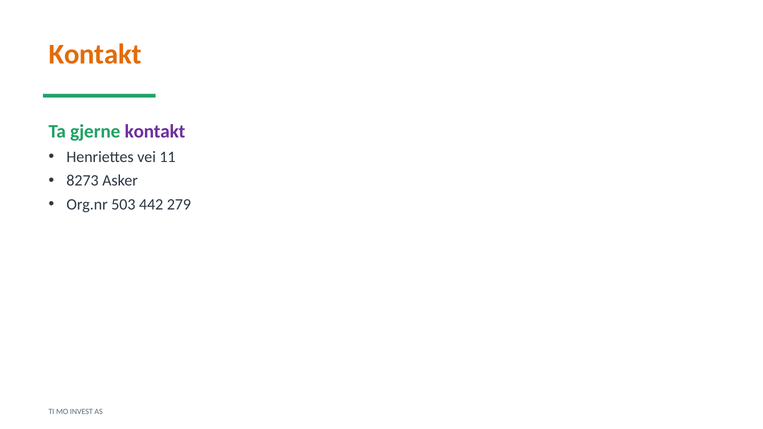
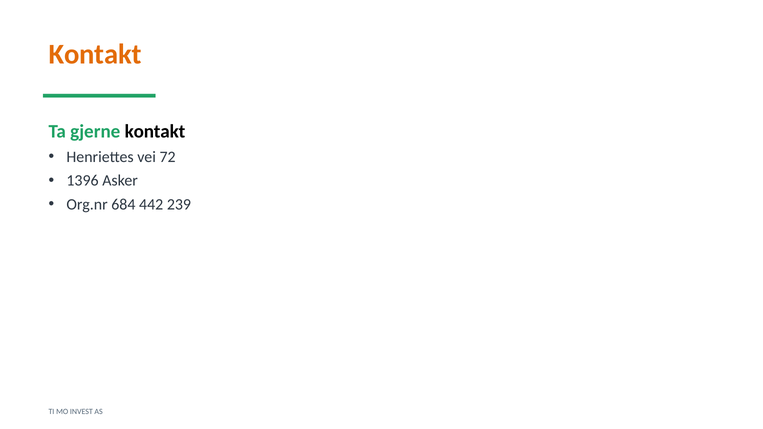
kontakt colour: purple -> black (155, 131)
11: 11 -> 72 (168, 157)
8273: 8273 -> 1396 (83, 181)
503: 503 -> 684 (123, 205)
279: 279 -> 239 (179, 205)
